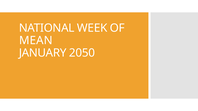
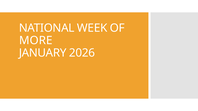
MEAN: MEAN -> MORE (36, 41)
2050: 2050 -> 2026 (82, 53)
